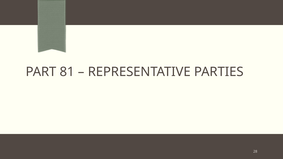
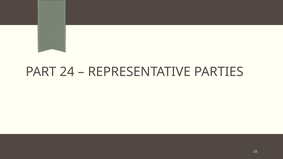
81: 81 -> 24 (67, 72)
